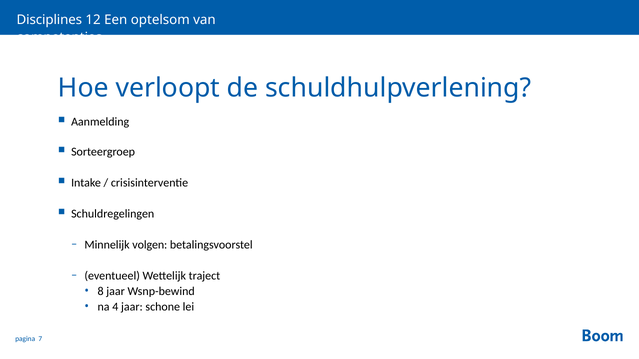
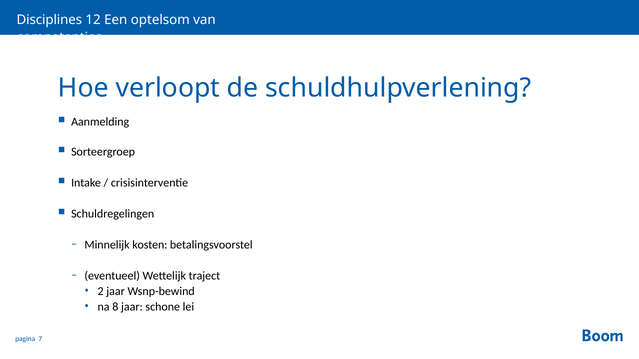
volgen: volgen -> kosten (150, 245)
8: 8 -> 2 (101, 291)
4: 4 -> 8 (115, 307)
